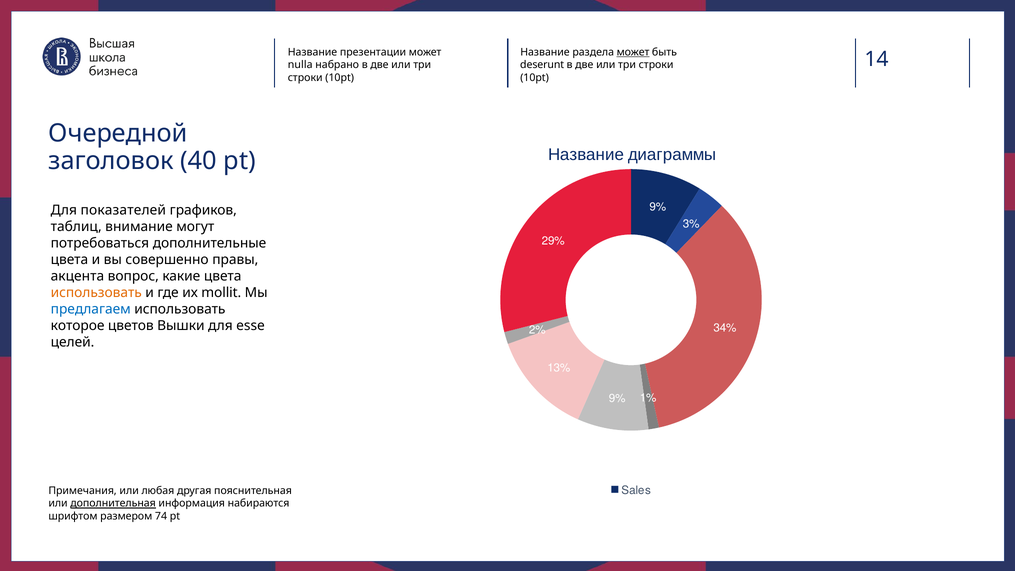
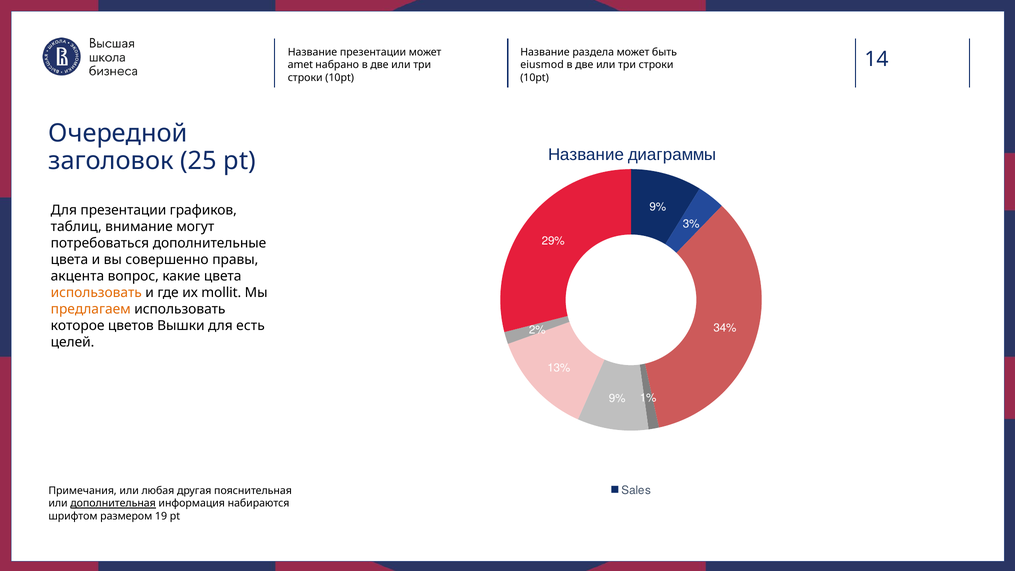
может underline: present -> none (633, 52)
nulla: nulla -> amet (300, 65)
deserunt: deserunt -> eiusmod (542, 65)
40: 40 -> 25 (199, 161)
Для показателей: показателей -> презентации (123, 210)
предлагаем colour: blue -> orange (91, 309)
esse: esse -> есть (251, 326)
74: 74 -> 19 (161, 516)
